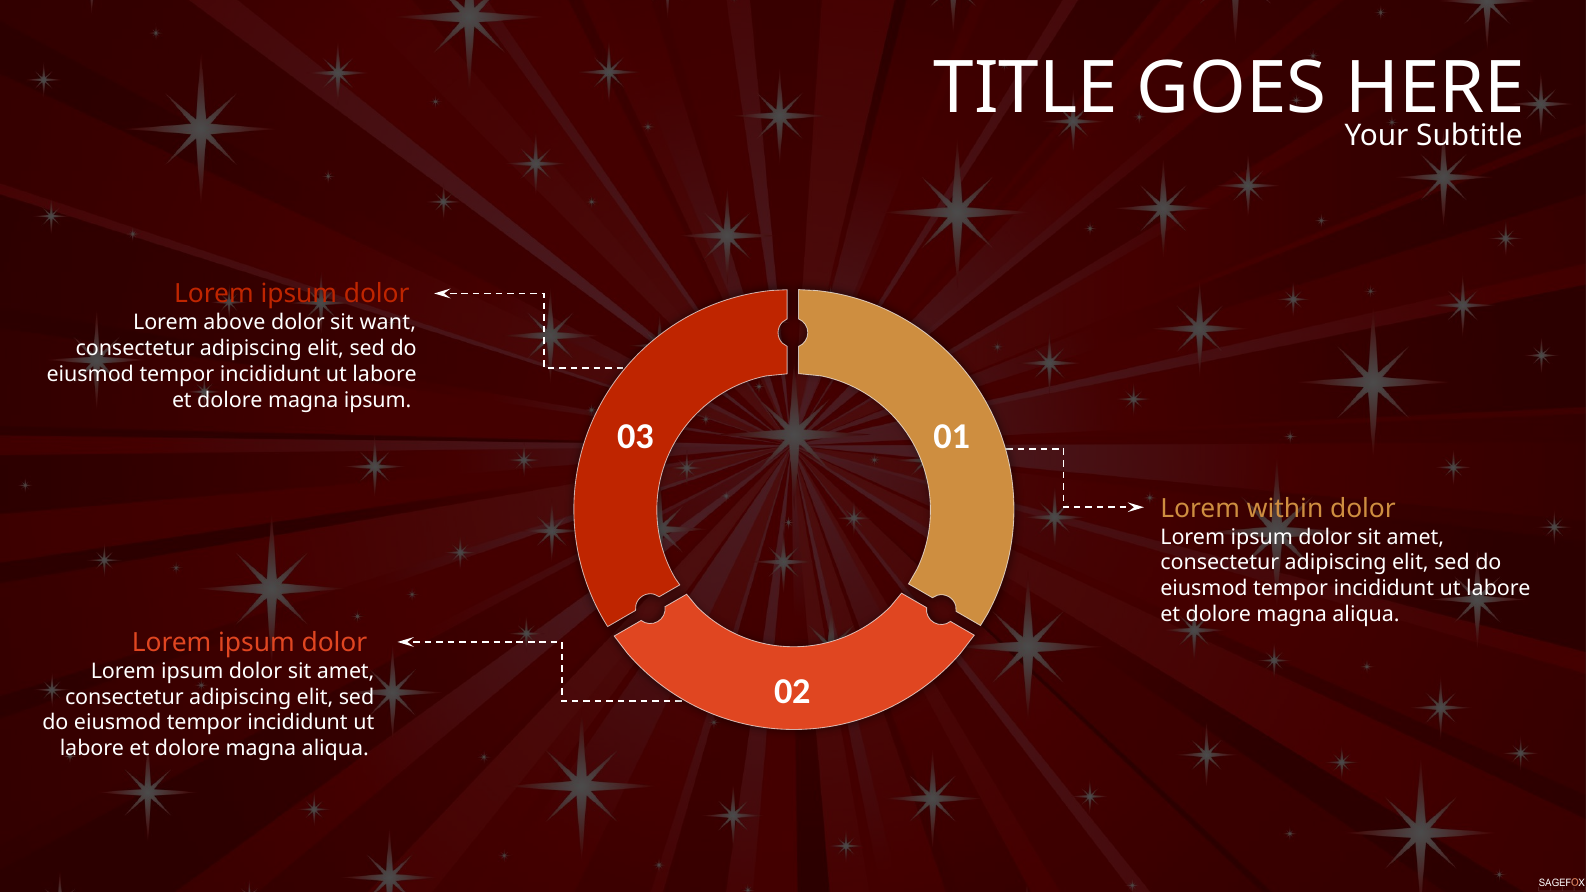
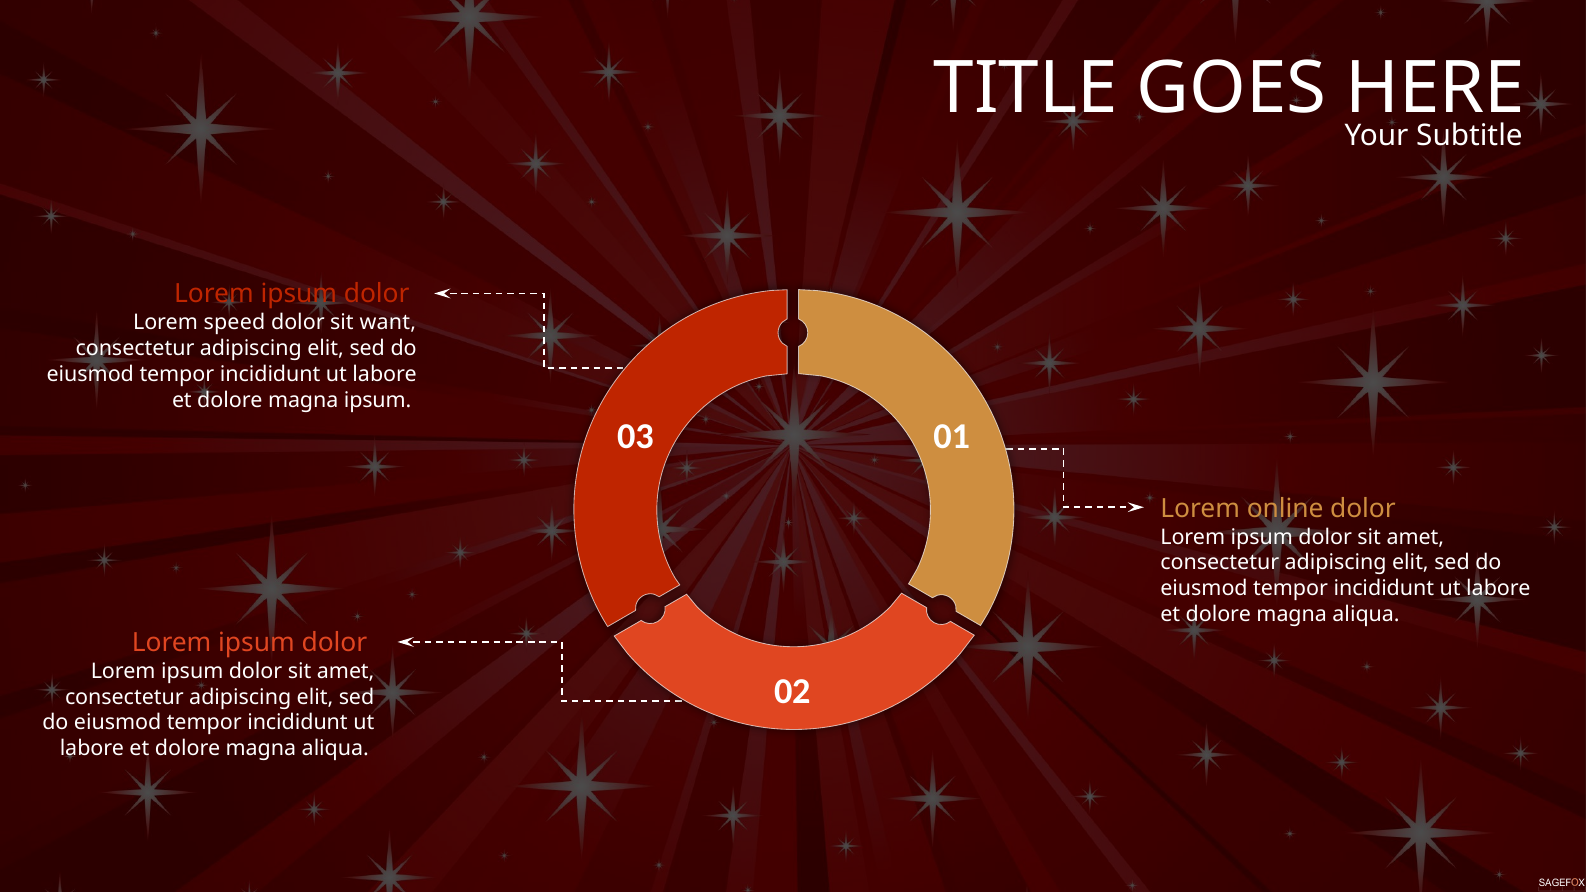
above: above -> speed (234, 323)
within: within -> online (1285, 509)
